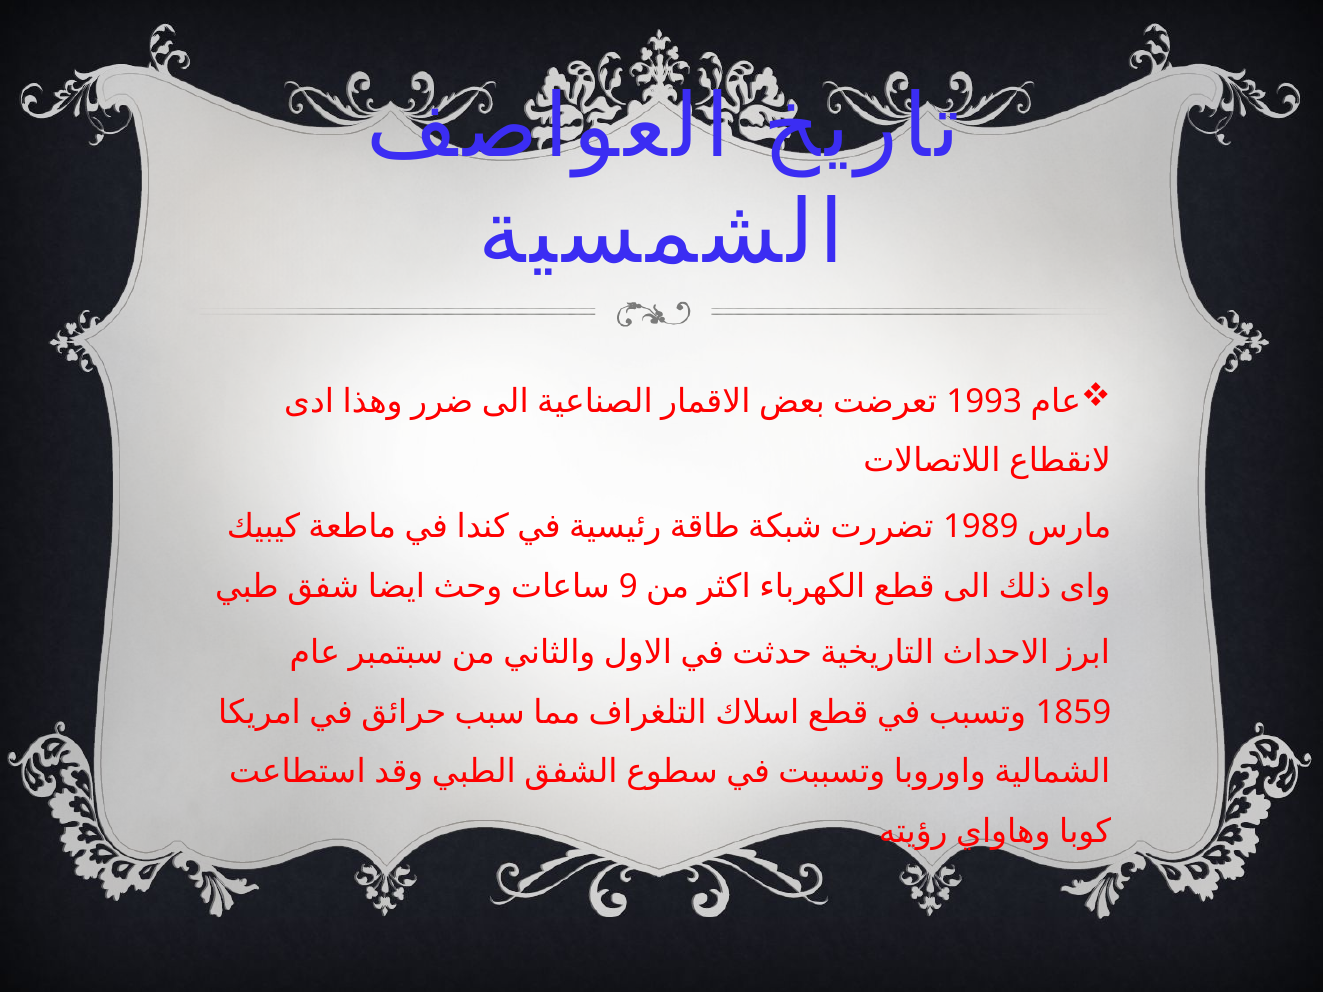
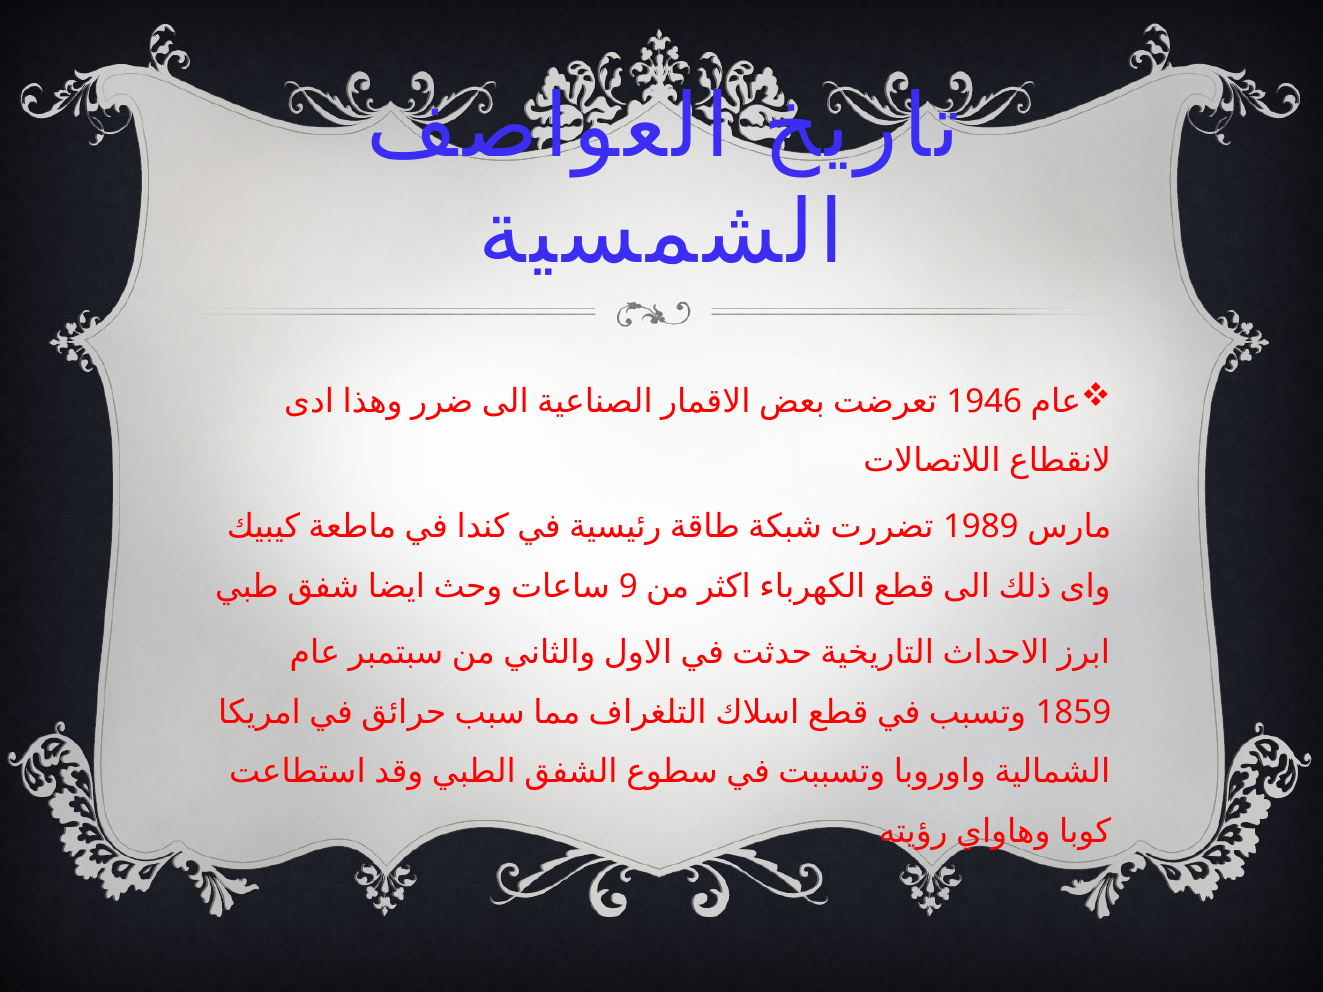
1993: 1993 -> 1946 (984, 401)
